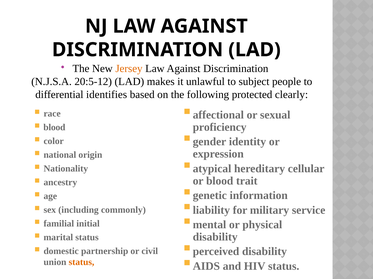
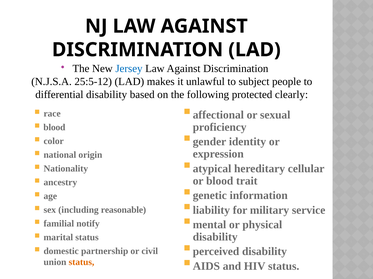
Jersey colour: orange -> blue (129, 69)
20:5-12: 20:5-12 -> 25:5-12 (93, 82)
differential identifies: identifies -> disability (107, 95)
commonly: commonly -> reasonable (123, 210)
initial: initial -> notify (88, 224)
